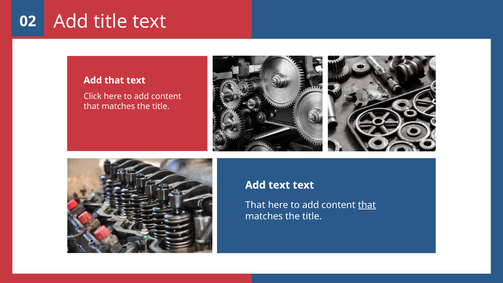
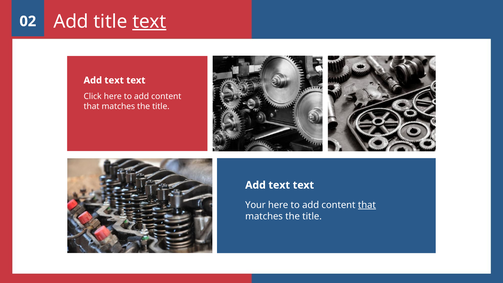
text underline: none -> present (149, 22)
that: that -> text (114, 80)
That: That -> Your (255, 205)
